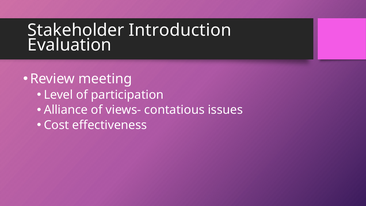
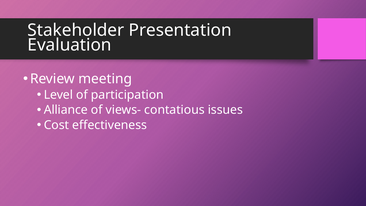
Introduction: Introduction -> Presentation (180, 30)
